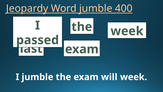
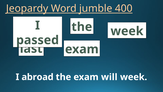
I jumble: jumble -> abroad (38, 77)
